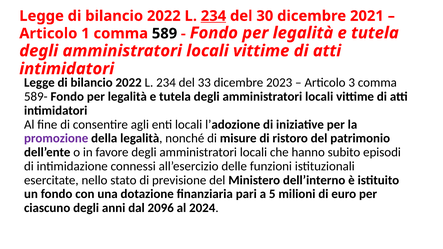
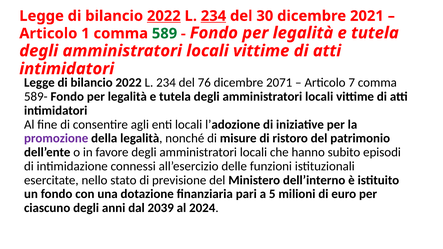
2022 underline: none -> present (164, 16)
589 colour: black -> green (165, 34)
33: 33 -> 76 (204, 83)
2023: 2023 -> 2071 (279, 83)
3: 3 -> 7 (352, 83)
2096: 2096 -> 2039 (161, 208)
